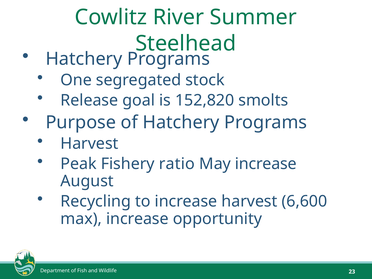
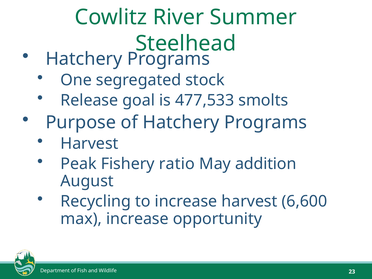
152,820: 152,820 -> 477,533 (205, 100)
May increase: increase -> addition (266, 164)
